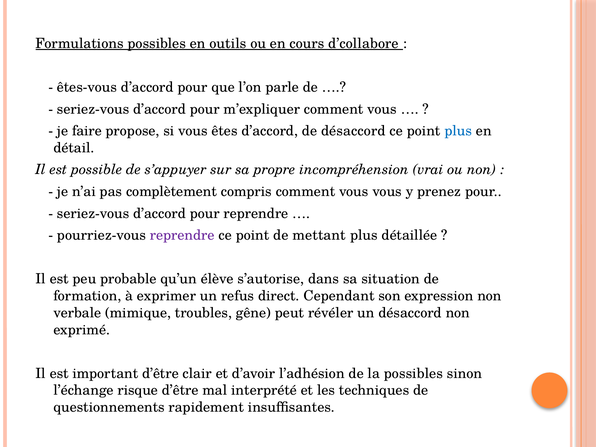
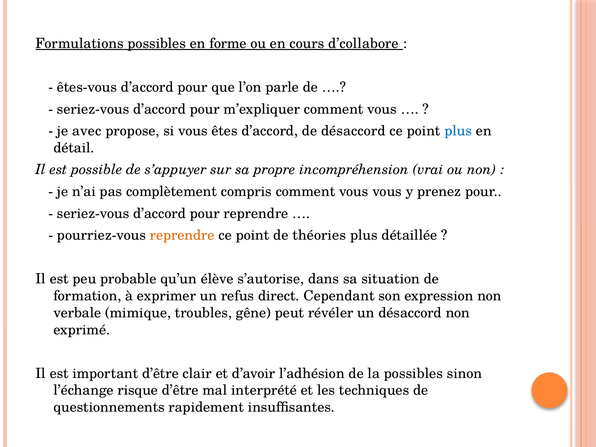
outils: outils -> forme (228, 43)
faire: faire -> avec (87, 131)
reprendre colour: purple -> orange (182, 235)
mettant: mettant -> théories (319, 235)
